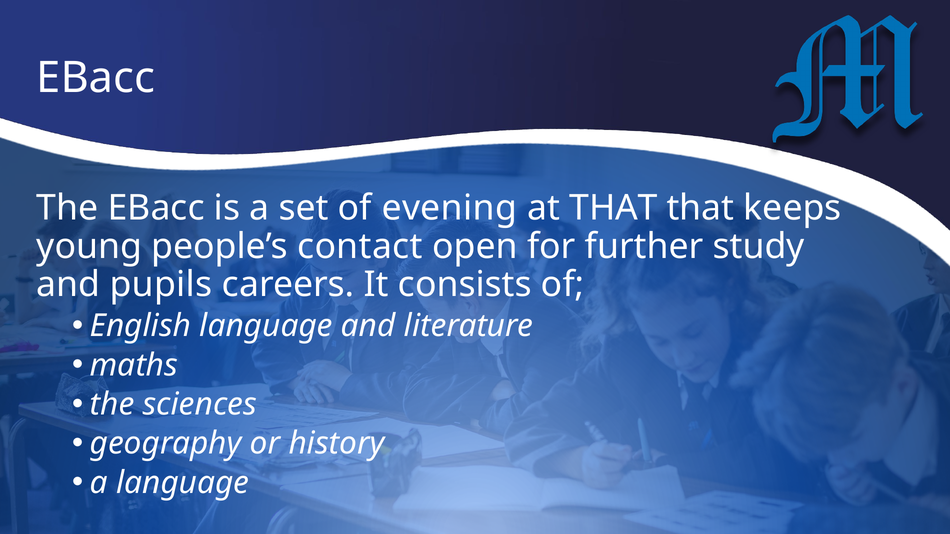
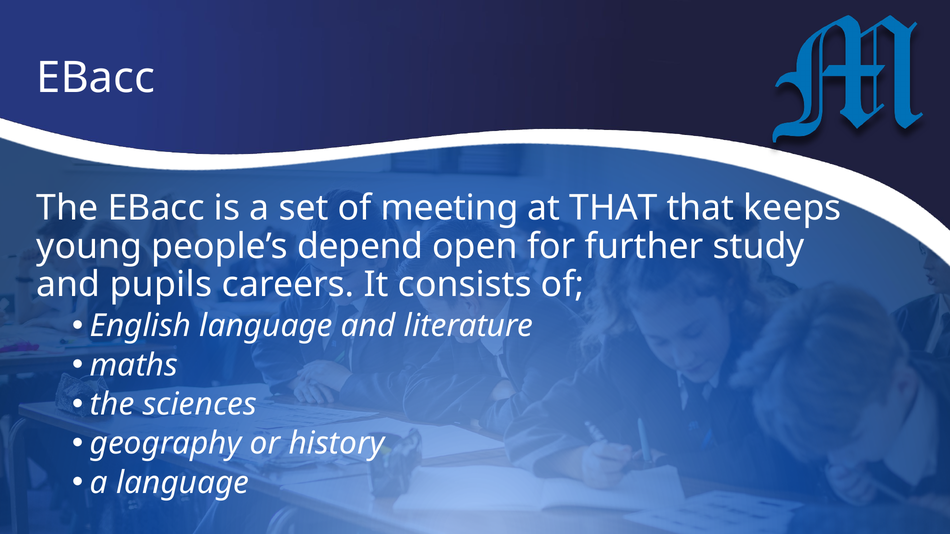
evening: evening -> meeting (450, 208)
contact: contact -> depend (360, 246)
